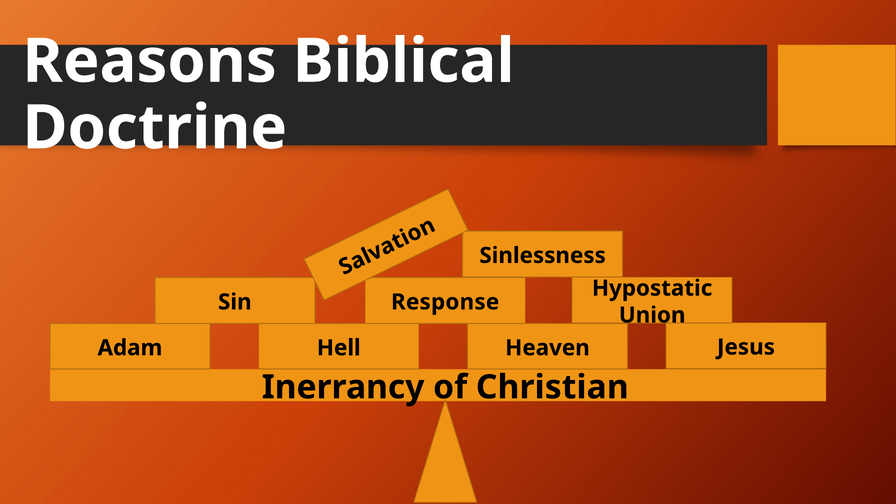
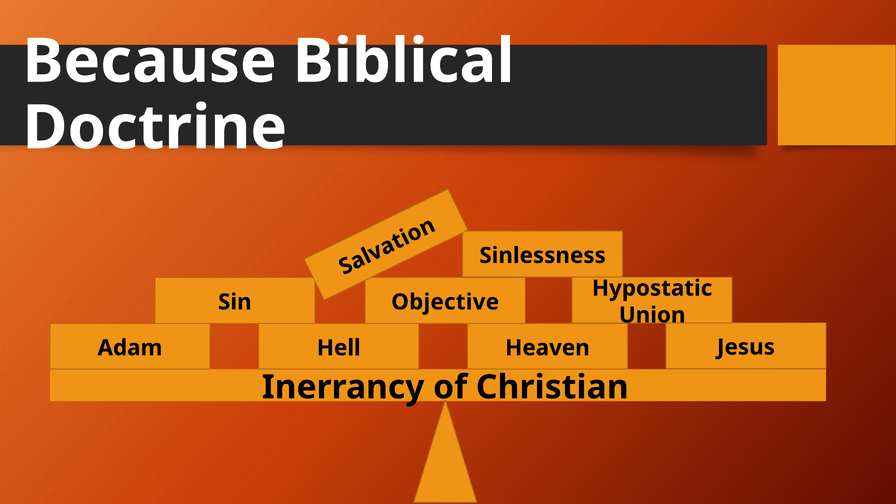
Reasons: Reasons -> Because (150, 61)
Response: Response -> Objective (445, 302)
